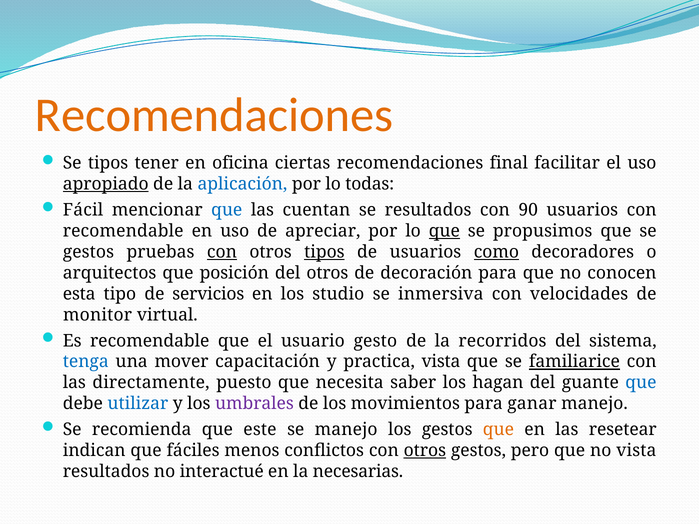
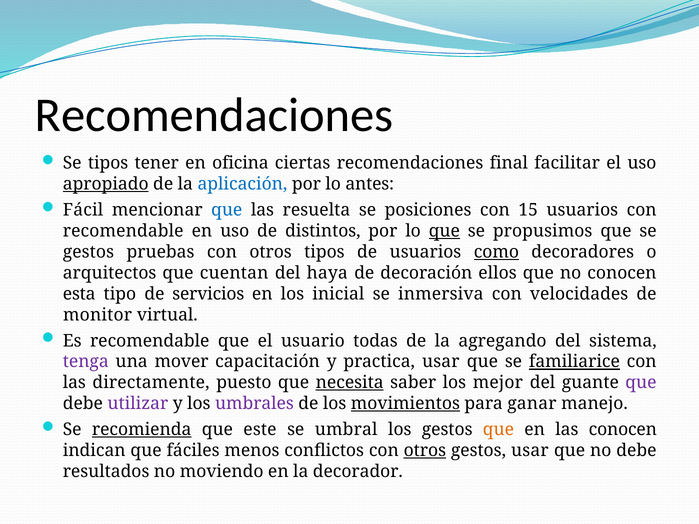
Recomendaciones colour: orange -> black (214, 115)
todas: todas -> antes (370, 184)
cuentan: cuentan -> resuelta (316, 210)
se resultados: resultados -> posiciones (428, 210)
90: 90 -> 15 (528, 210)
apreciar: apreciar -> distintos (323, 231)
con underline: present -> none (222, 252)
tipos underline: present -> none (324, 252)
posición: posición -> cuentan (234, 273)
del otros: otros -> haya (327, 273)
decoración para: para -> ellos (498, 273)
studio: studio -> inicial (338, 294)
gesto: gesto -> todas (375, 341)
recorridos: recorridos -> agregando (503, 341)
tenga colour: blue -> purple (86, 362)
practica vista: vista -> usar (441, 362)
necesita underline: none -> present (350, 383)
hagan: hagan -> mejor (498, 383)
que colour: blue -> purple (641, 383)
utilizar colour: blue -> purple (138, 404)
movimientos underline: none -> present (405, 404)
recomienda underline: none -> present (142, 430)
se manejo: manejo -> umbral (346, 430)
las resetear: resetear -> conocen (623, 430)
gestos pero: pero -> usar (530, 451)
no vista: vista -> debe (636, 451)
interactué: interactué -> moviendo (222, 472)
necesarias: necesarias -> decorador (358, 472)
